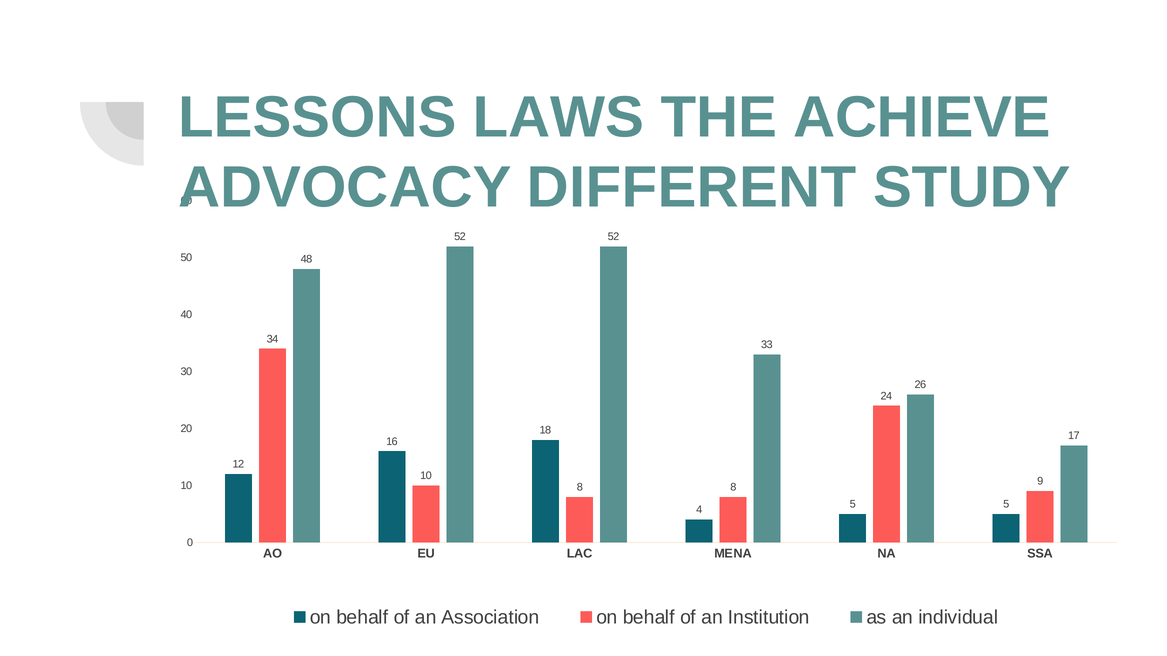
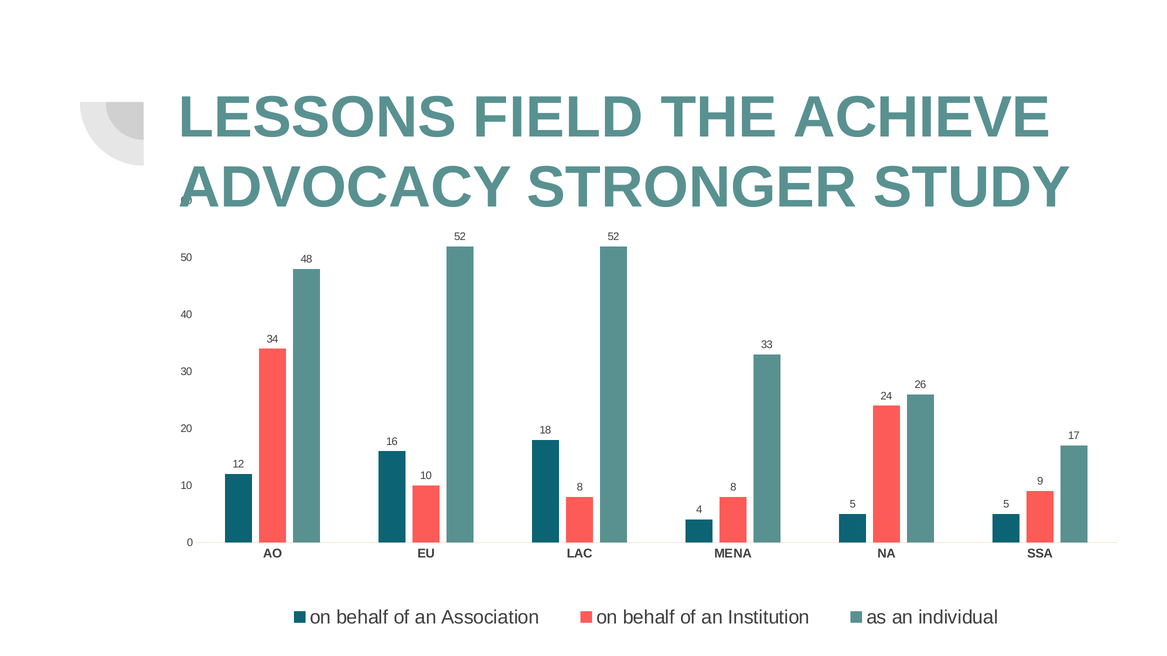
LAWS: LAWS -> FIELD (558, 118)
DIFFERENT: DIFFERENT -> STRONGER (692, 188)
